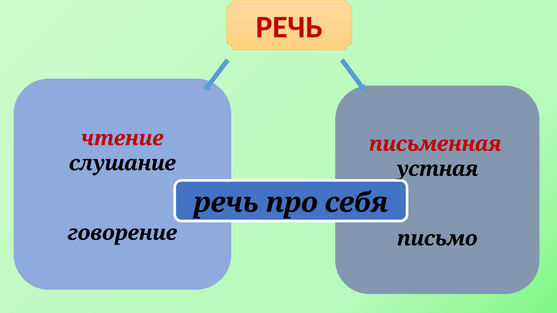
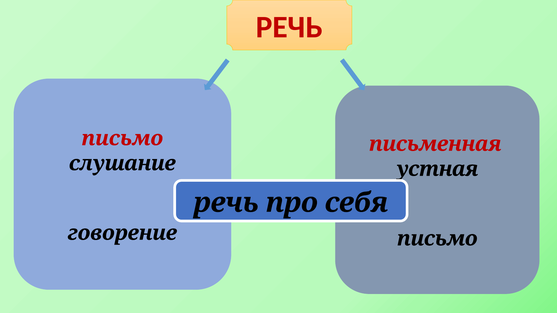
чтение: чтение -> письмо (122, 138)
